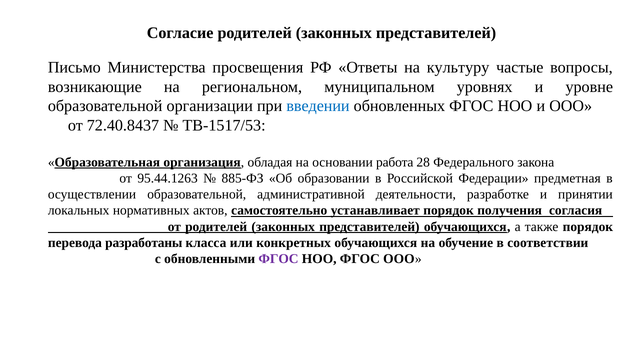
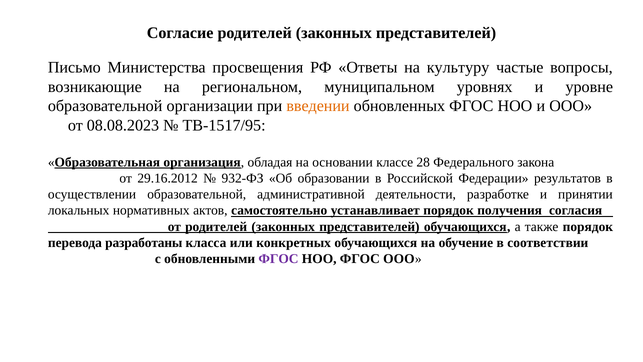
введении colour: blue -> orange (318, 106)
72.40.8437: 72.40.8437 -> 08.08.2023 (123, 125)
ТВ-1517/53: ТВ-1517/53 -> ТВ-1517/95 (224, 125)
работа: работа -> классе (395, 162)
95.44.1263: 95.44.1263 -> 29.16.2012 (168, 178)
885-ФЗ: 885-ФЗ -> 932-ФЗ (243, 178)
предметная: предметная -> результатов (567, 178)
